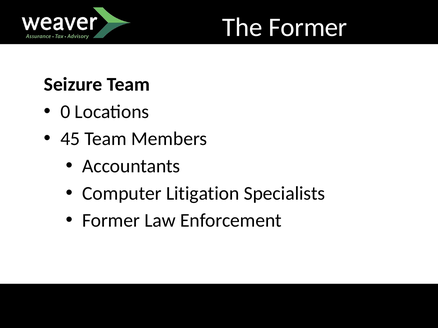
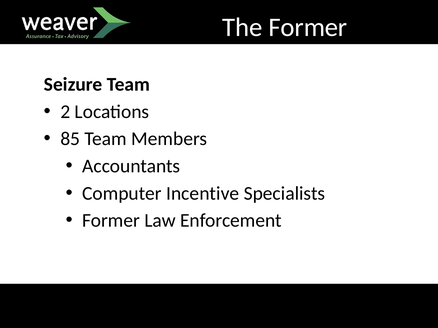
0: 0 -> 2 (65, 112)
45: 45 -> 85 (70, 139)
Litigation: Litigation -> Incentive (203, 194)
